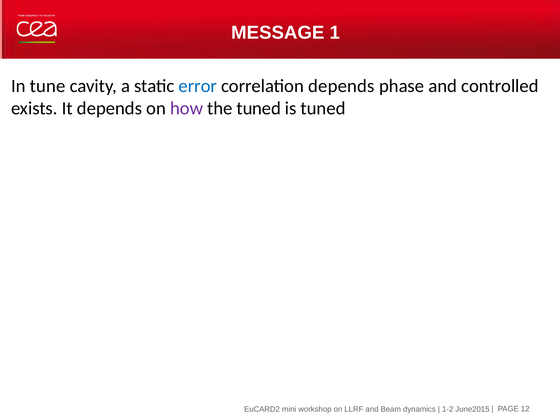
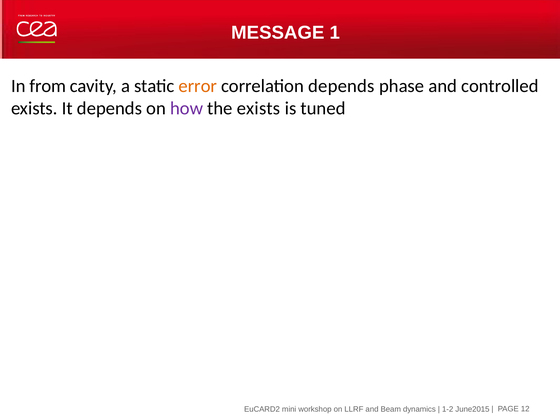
tune: tune -> from (48, 86)
error colour: blue -> orange (198, 86)
the tuned: tuned -> exists (259, 108)
